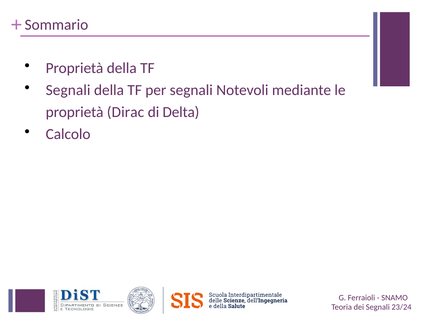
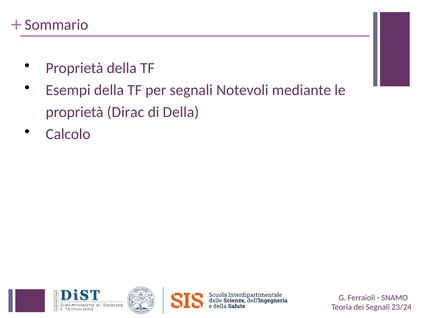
Segnali: Segnali -> Esempi (68, 90)
di Delta: Delta -> Della (181, 112)
